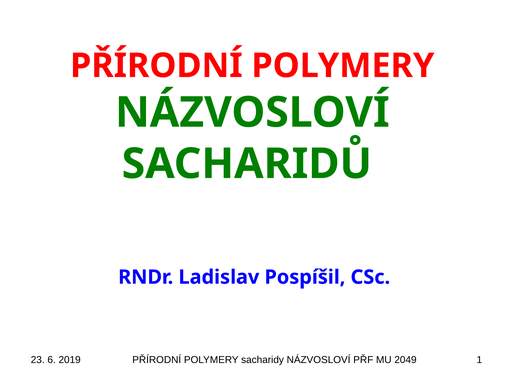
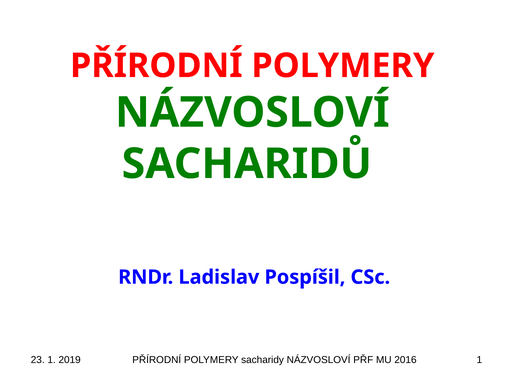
23 6: 6 -> 1 (52, 360)
2049: 2049 -> 2016 (405, 360)
